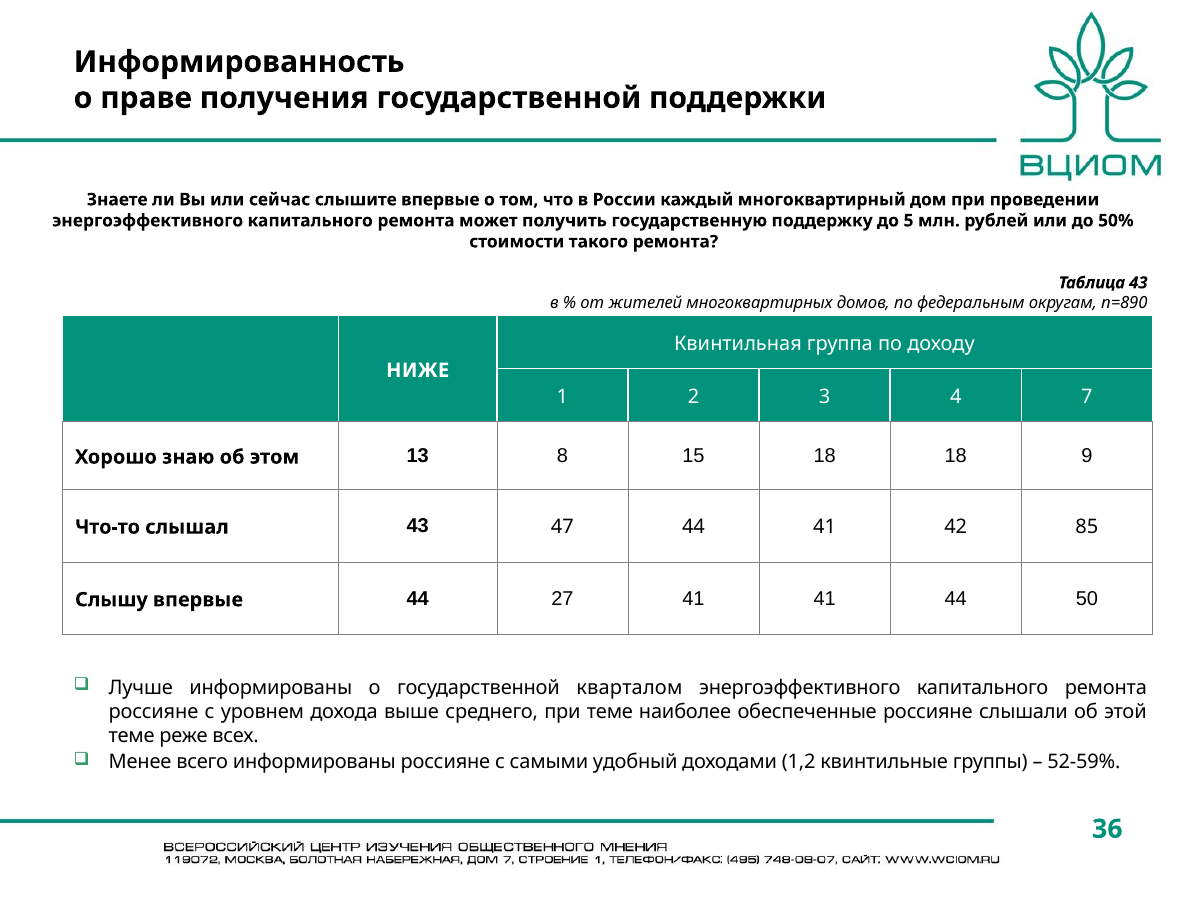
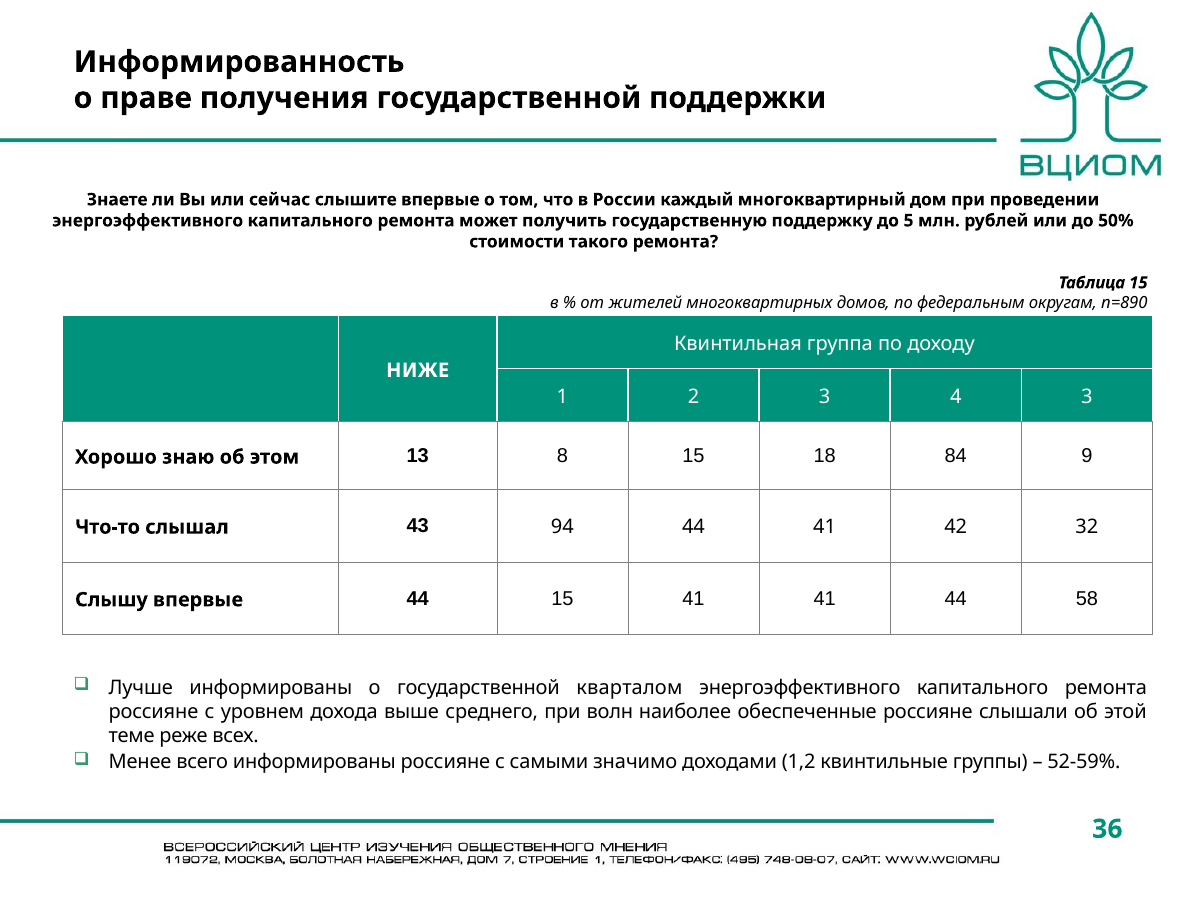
Таблица 43: 43 -> 15 (1138, 283)
4 7: 7 -> 3 (1087, 397)
18 18: 18 -> 84 (956, 456)
47: 47 -> 94 (562, 527)
85: 85 -> 32 (1087, 527)
44 27: 27 -> 15 (562, 599)
50: 50 -> 58 (1087, 599)
при теме: теме -> волн (610, 712)
удобный: удобный -> значимо (635, 762)
